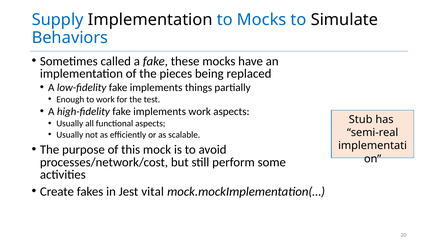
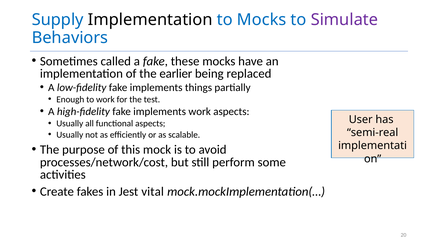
Simulate colour: black -> purple (344, 20)
pieces: pieces -> earlier (176, 74)
Stub: Stub -> User (361, 120)
